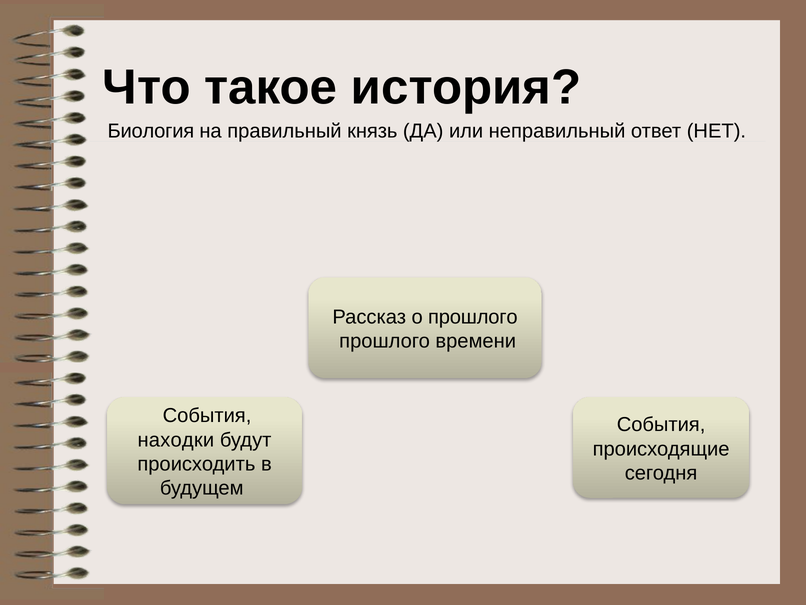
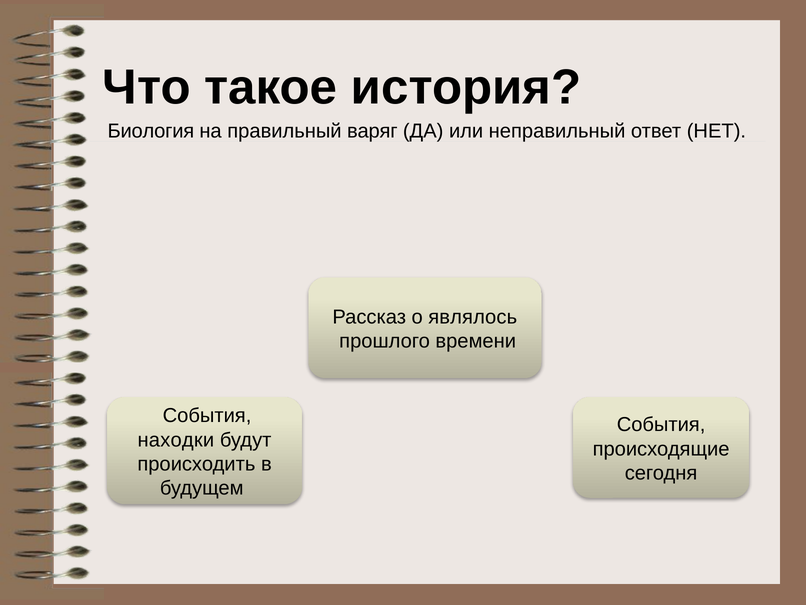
князь: князь -> варяг (372, 131)
о прошлого: прошлого -> являлось (473, 317)
